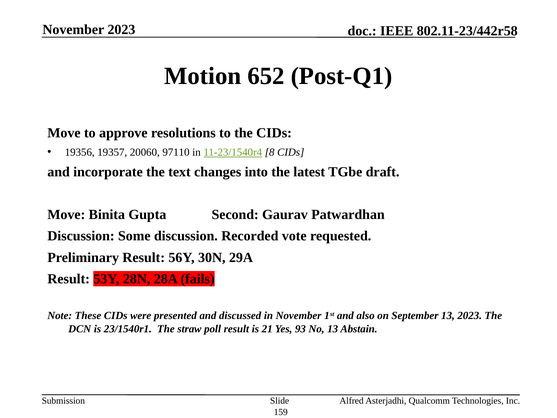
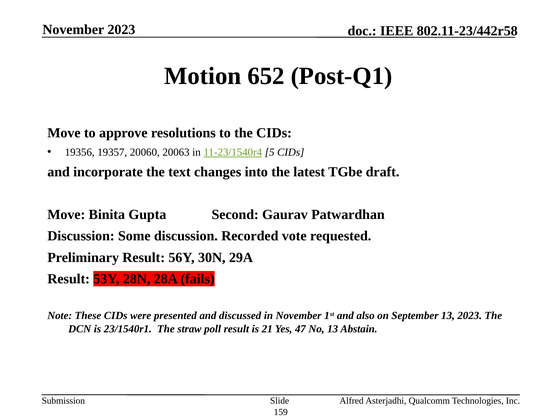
97110: 97110 -> 20063 (176, 152)
8: 8 -> 5 (270, 152)
93: 93 -> 47 (300, 329)
